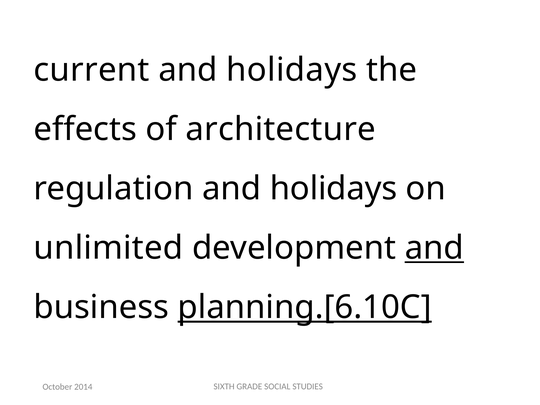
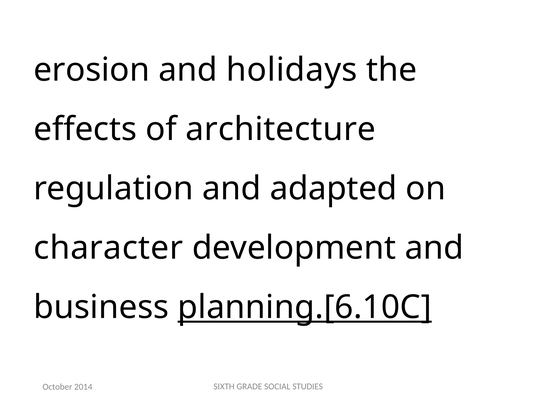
current: current -> erosion (92, 70)
regulation and holidays: holidays -> adapted (333, 189)
unlimited: unlimited -> character (108, 248)
and underline: present -> none (434, 248)
